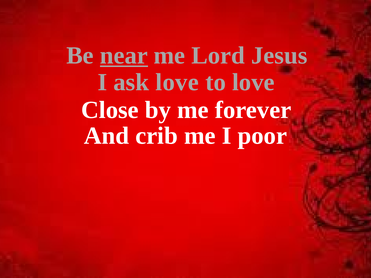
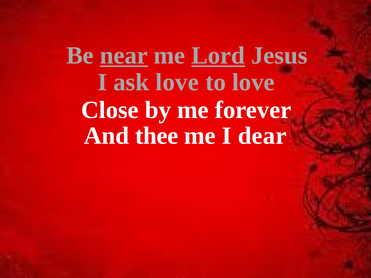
Lord underline: none -> present (218, 56)
crib: crib -> thee (157, 136)
poor: poor -> dear (262, 136)
